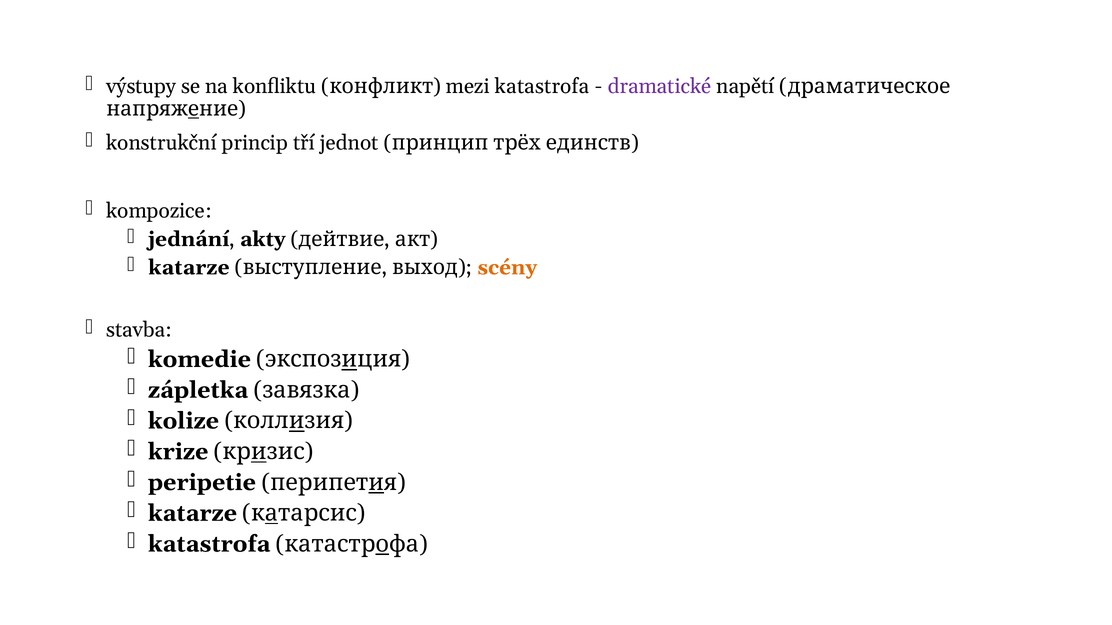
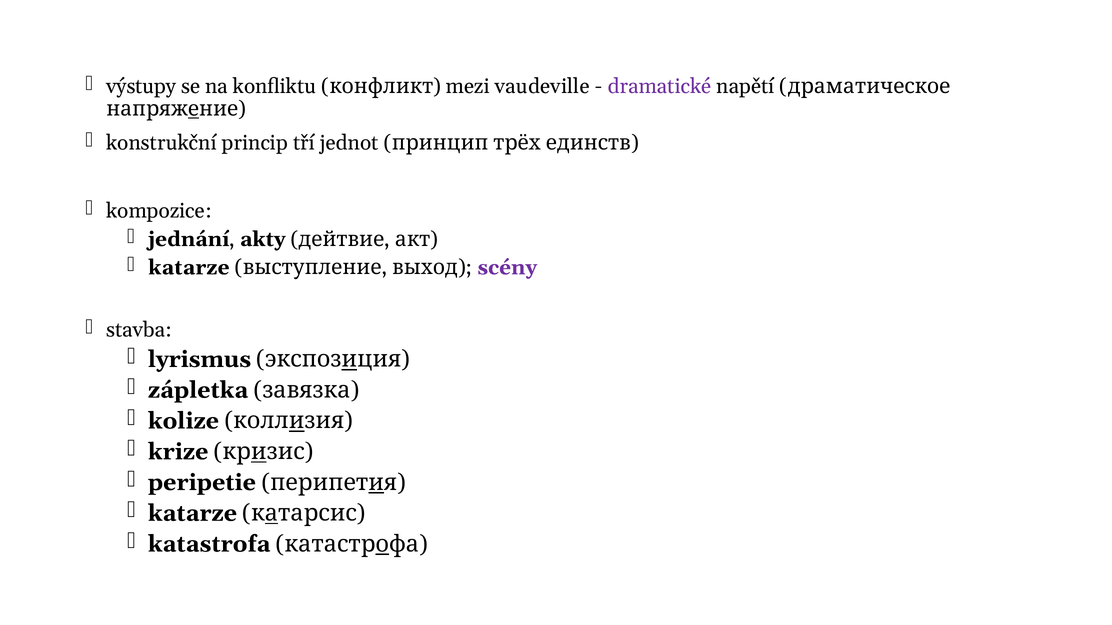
mezi katastrofa: katastrofa -> vaudeville (542, 86)
scény colour: orange -> purple (507, 268)
komedie: komedie -> lyrismus (200, 360)
